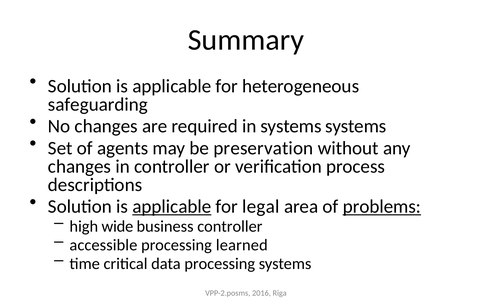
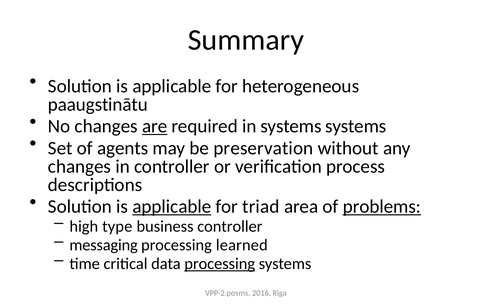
safeguarding: safeguarding -> paaugstinātu (98, 105)
are underline: none -> present (155, 127)
legal: legal -> triad (261, 207)
wide: wide -> type (117, 227)
accessible: accessible -> messaging (104, 246)
processing underline: none -> present (220, 264)
